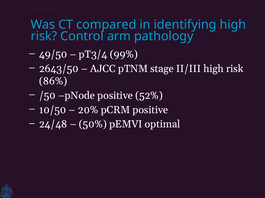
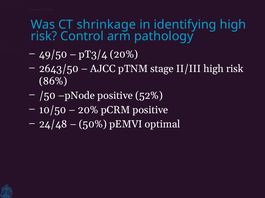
compared: compared -> shrinkage (106, 25)
pT3/4 99%: 99% -> 20% (124, 55)
